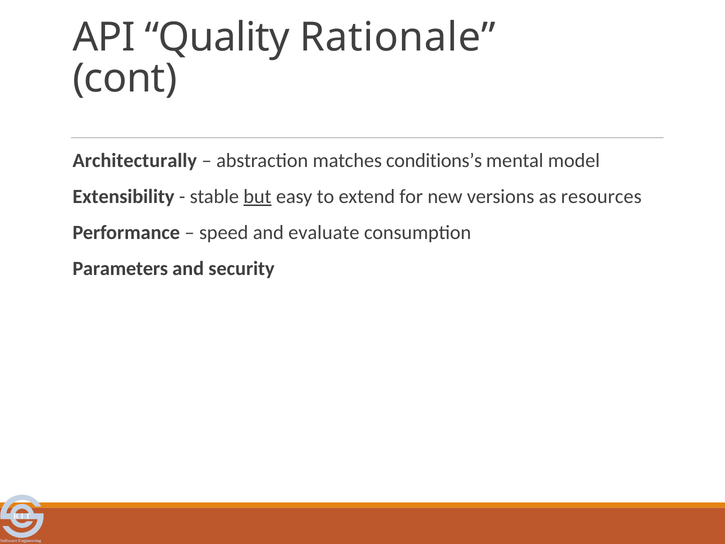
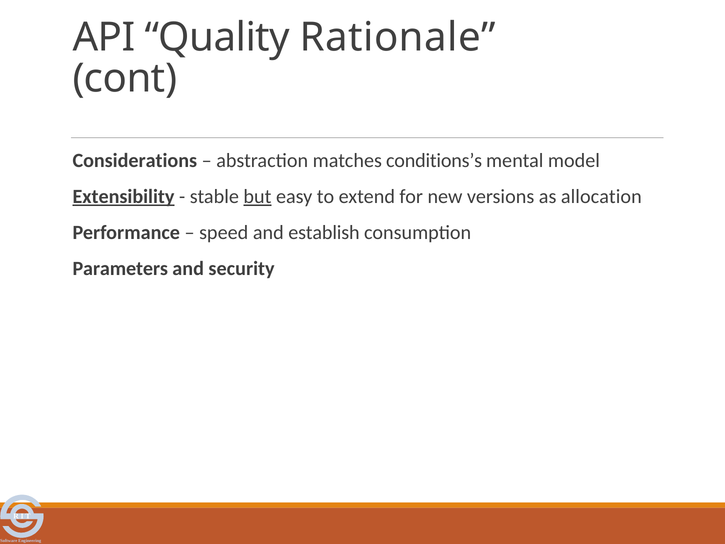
Architecturally: Architecturally -> Considerations (135, 161)
Extensibility underline: none -> present (123, 197)
resources: resources -> allocation (601, 197)
evaluate: evaluate -> establish (324, 232)
